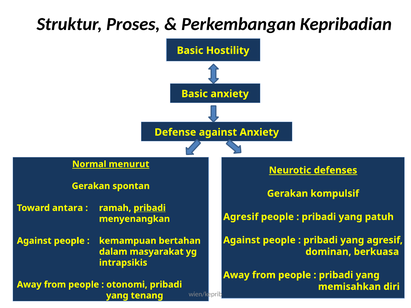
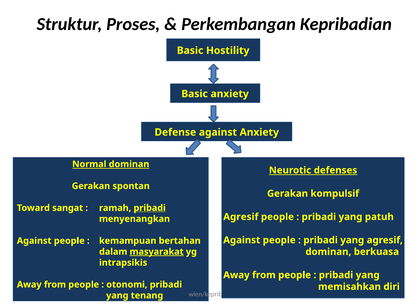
Normal menurut: menurut -> dominan (129, 164)
antara: antara -> sangat (68, 208)
masyarakat underline: none -> present (157, 252)
